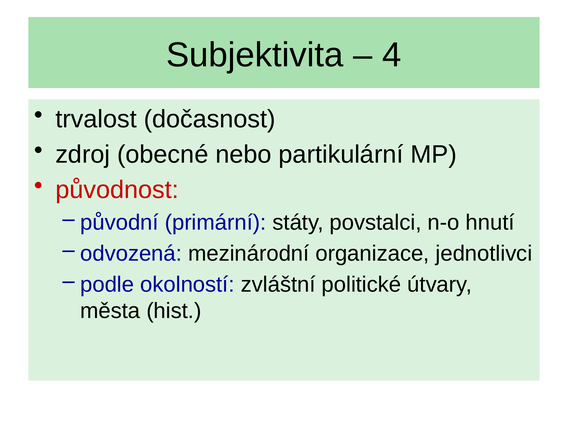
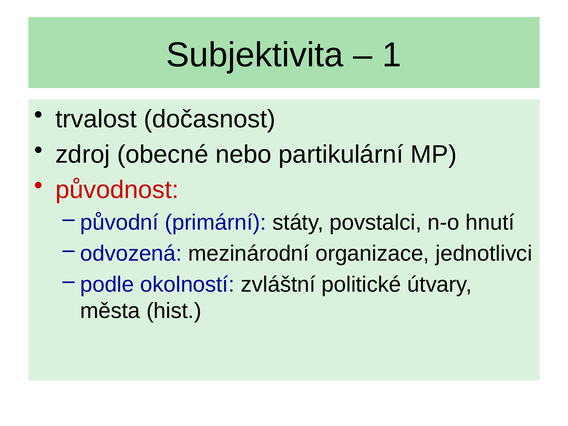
4: 4 -> 1 (392, 55)
